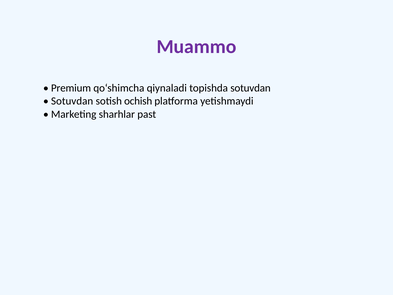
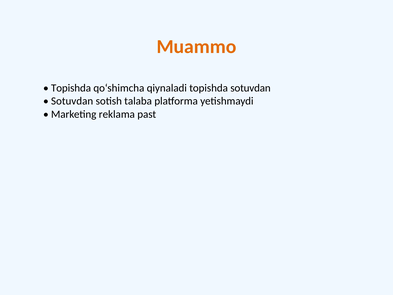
Muammo colour: purple -> orange (196, 47)
Premium: Premium -> Topishda (71, 88)
ochish: ochish -> talaba (138, 101)
sharhlar: sharhlar -> reklama (117, 114)
